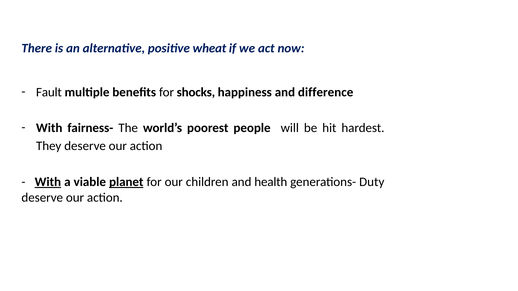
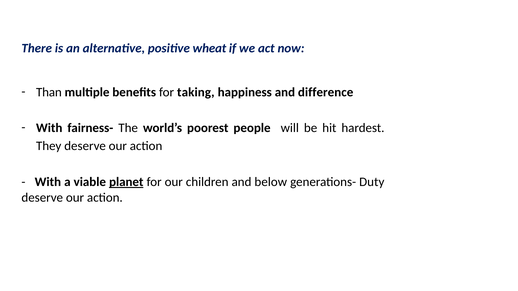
Fault: Fault -> Than (49, 92)
shocks: shocks -> taking (196, 92)
With underline: present -> none (48, 182)
health: health -> below (271, 182)
